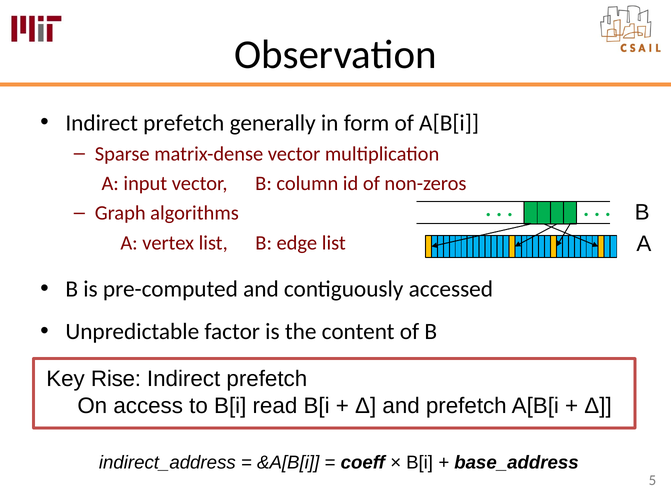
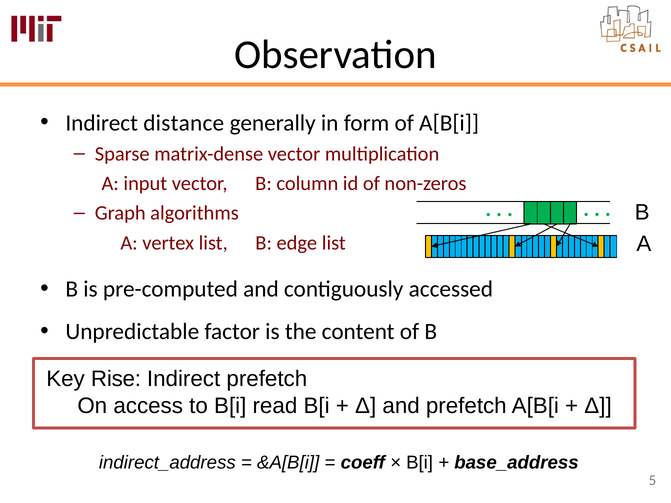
prefetch: prefetch -> distance (184, 123)
